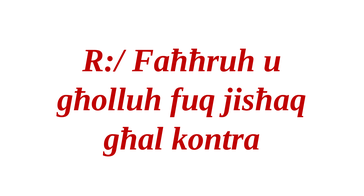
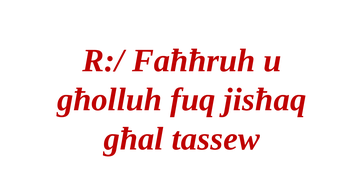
kontra: kontra -> tassew (216, 139)
